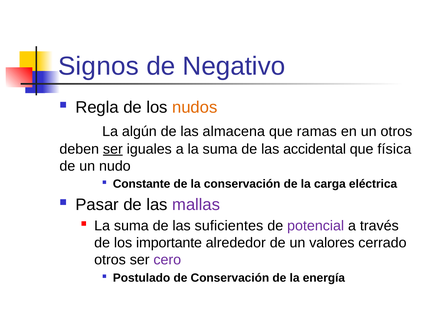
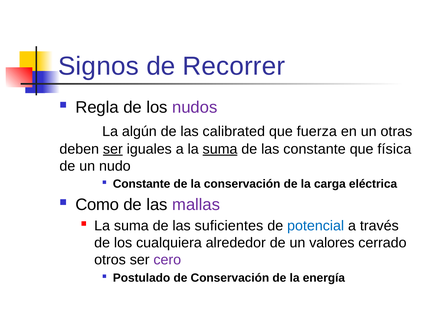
Negativo: Negativo -> Recorrer (234, 66)
nudos colour: orange -> purple (195, 107)
almacena: almacena -> calibrated (234, 132)
ramas: ramas -> fuerza (317, 132)
un otros: otros -> otras (396, 132)
suma underline: none -> present (220, 149)
las accidental: accidental -> constante (315, 149)
Pasar: Pasar -> Como (97, 205)
potencial colour: purple -> blue (316, 226)
importante: importante -> cualquiera (169, 243)
